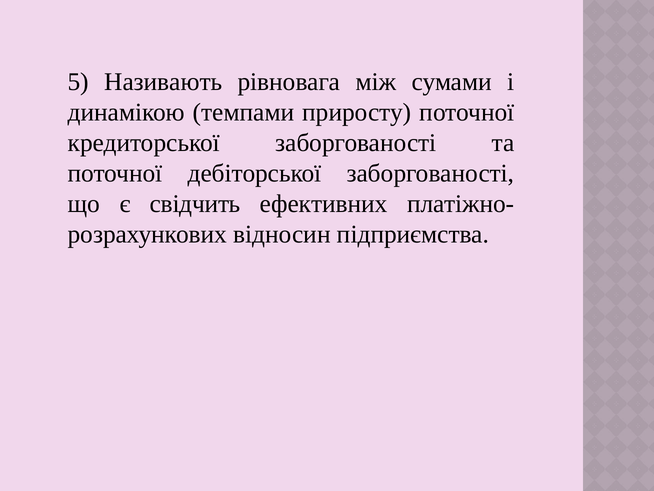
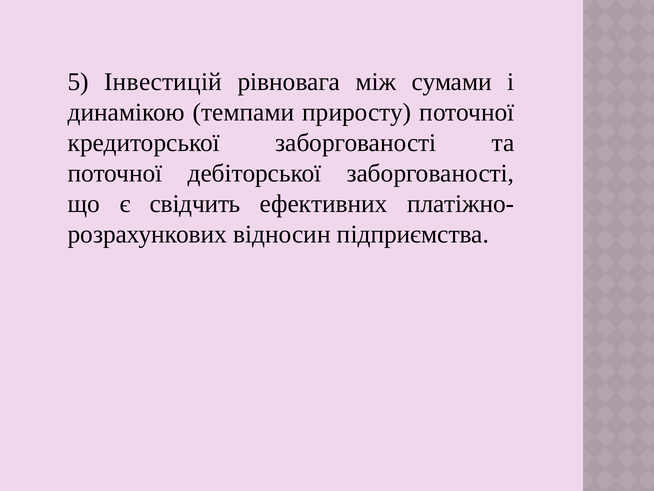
Називають: Називають -> Інвестицій (163, 82)
